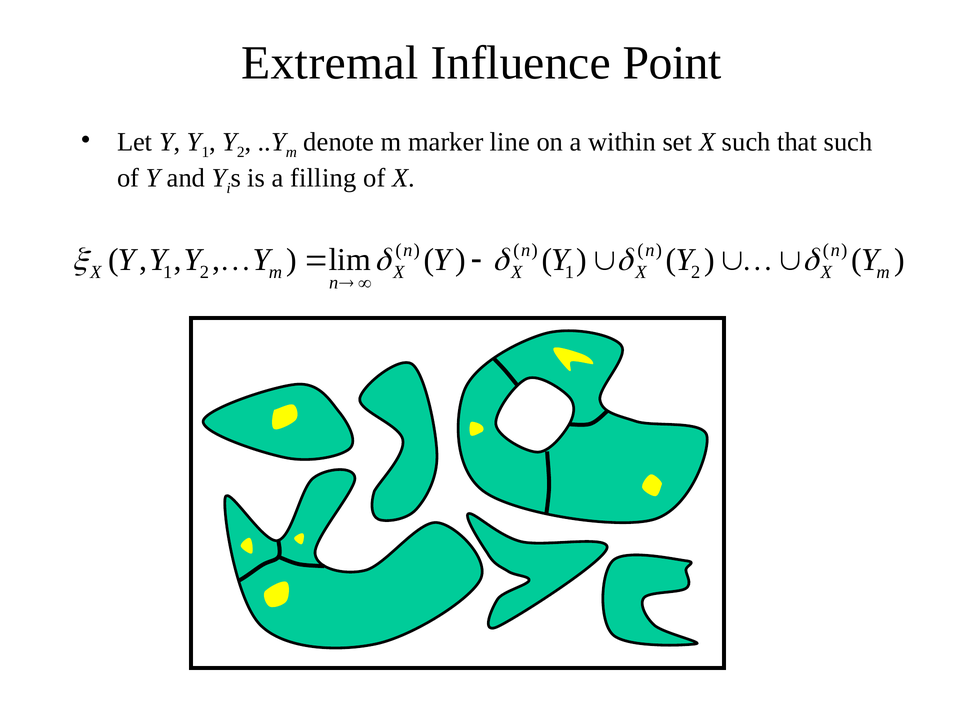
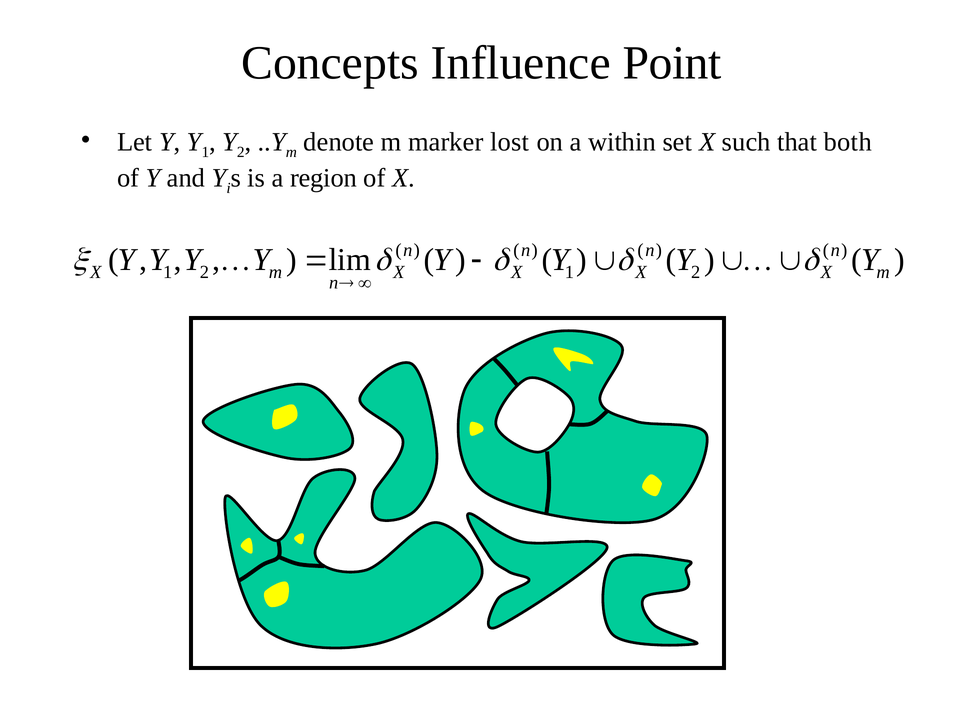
Extremal: Extremal -> Concepts (330, 63)
line: line -> lost (510, 142)
that such: such -> both (848, 142)
filling: filling -> region (324, 178)
